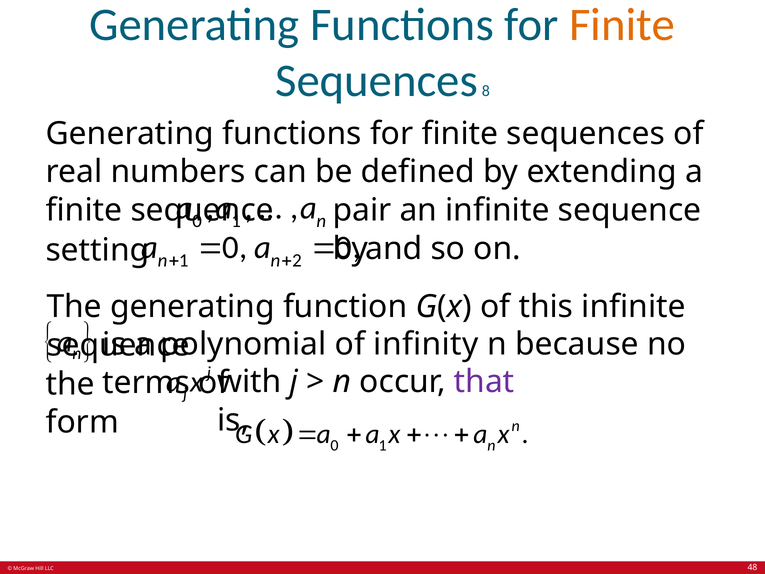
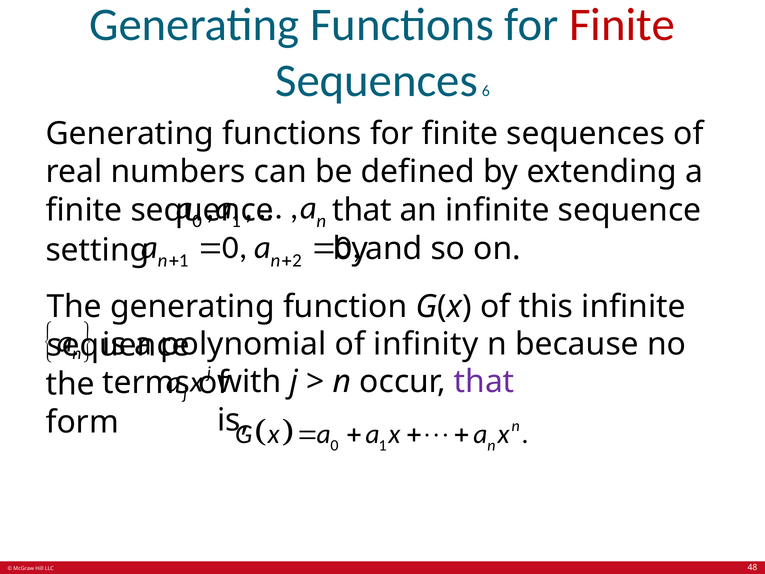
Finite colour: orange -> red (622, 25)
8: 8 -> 6 (486, 91)
a pair: pair -> that (362, 210)
